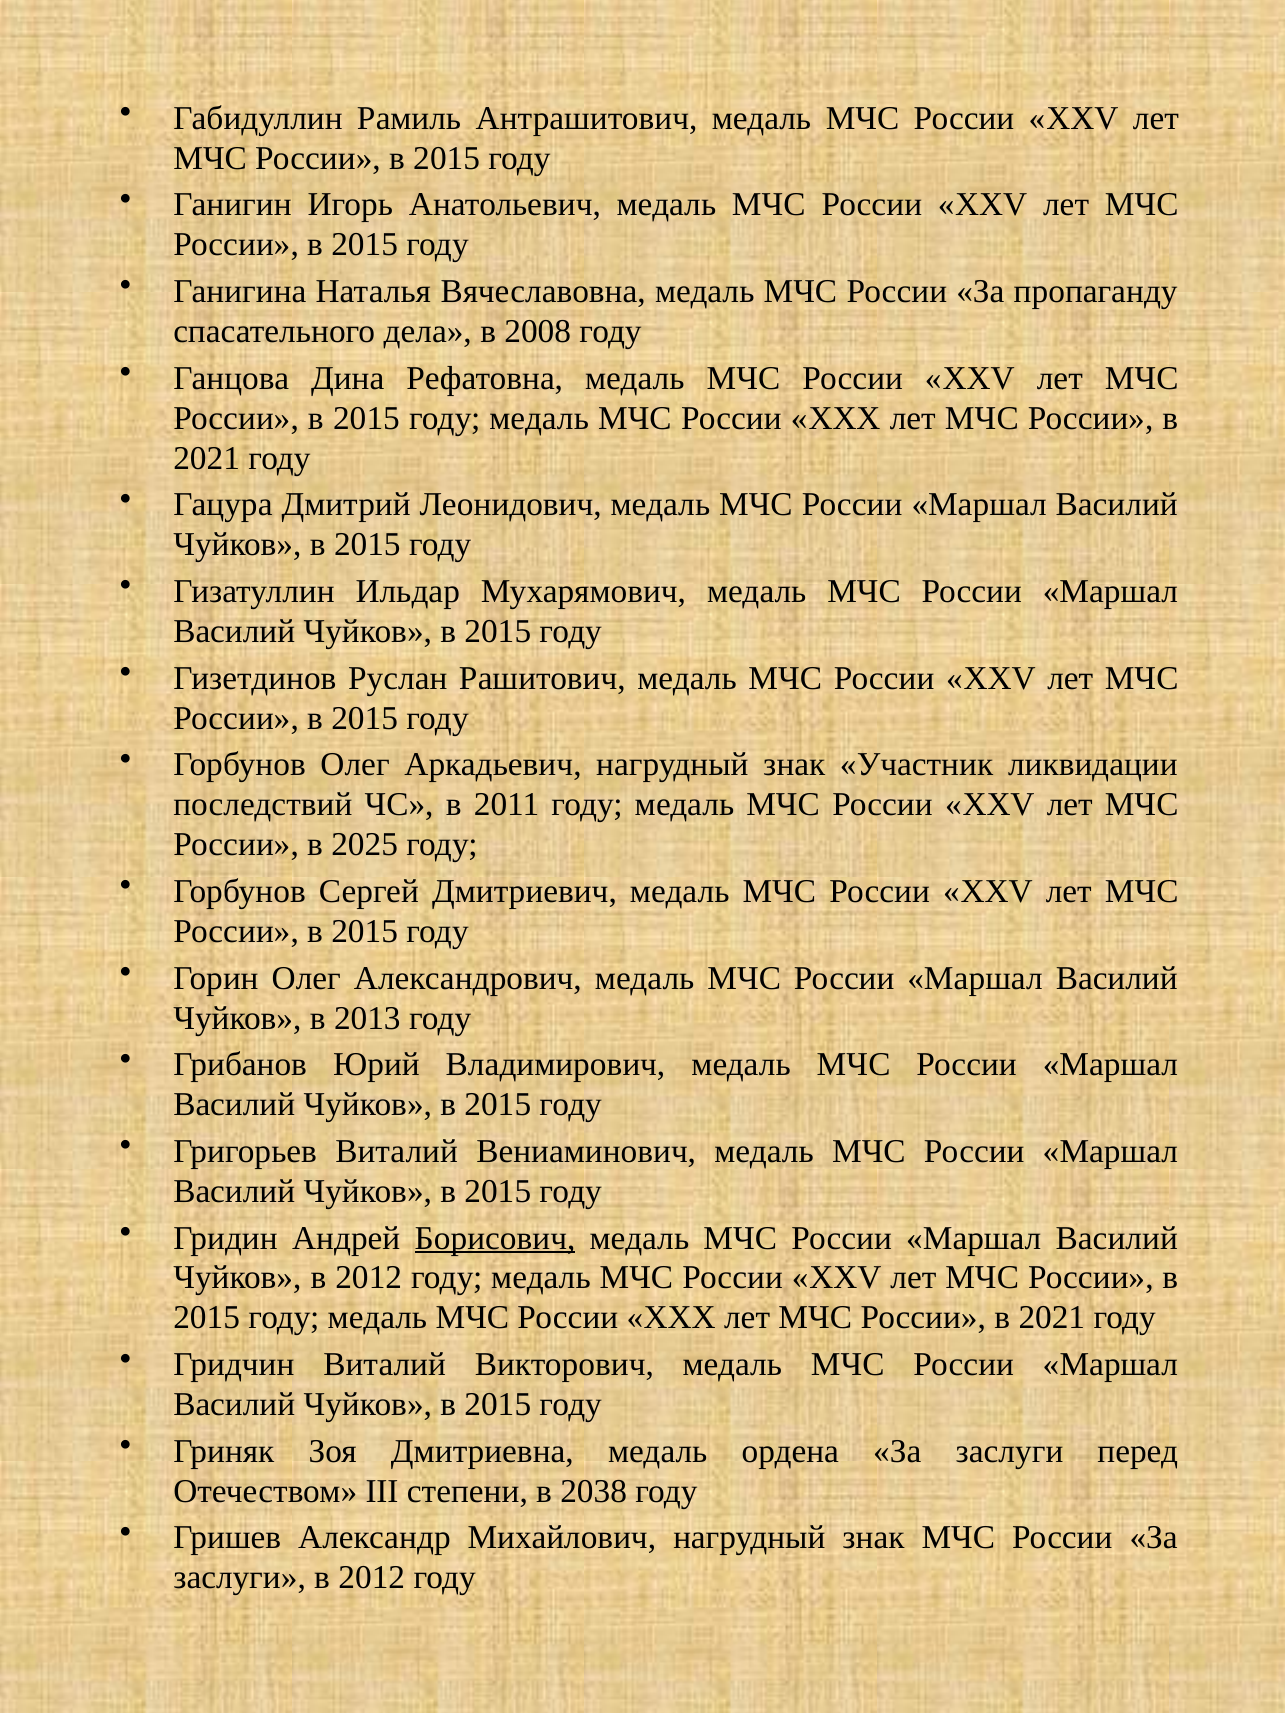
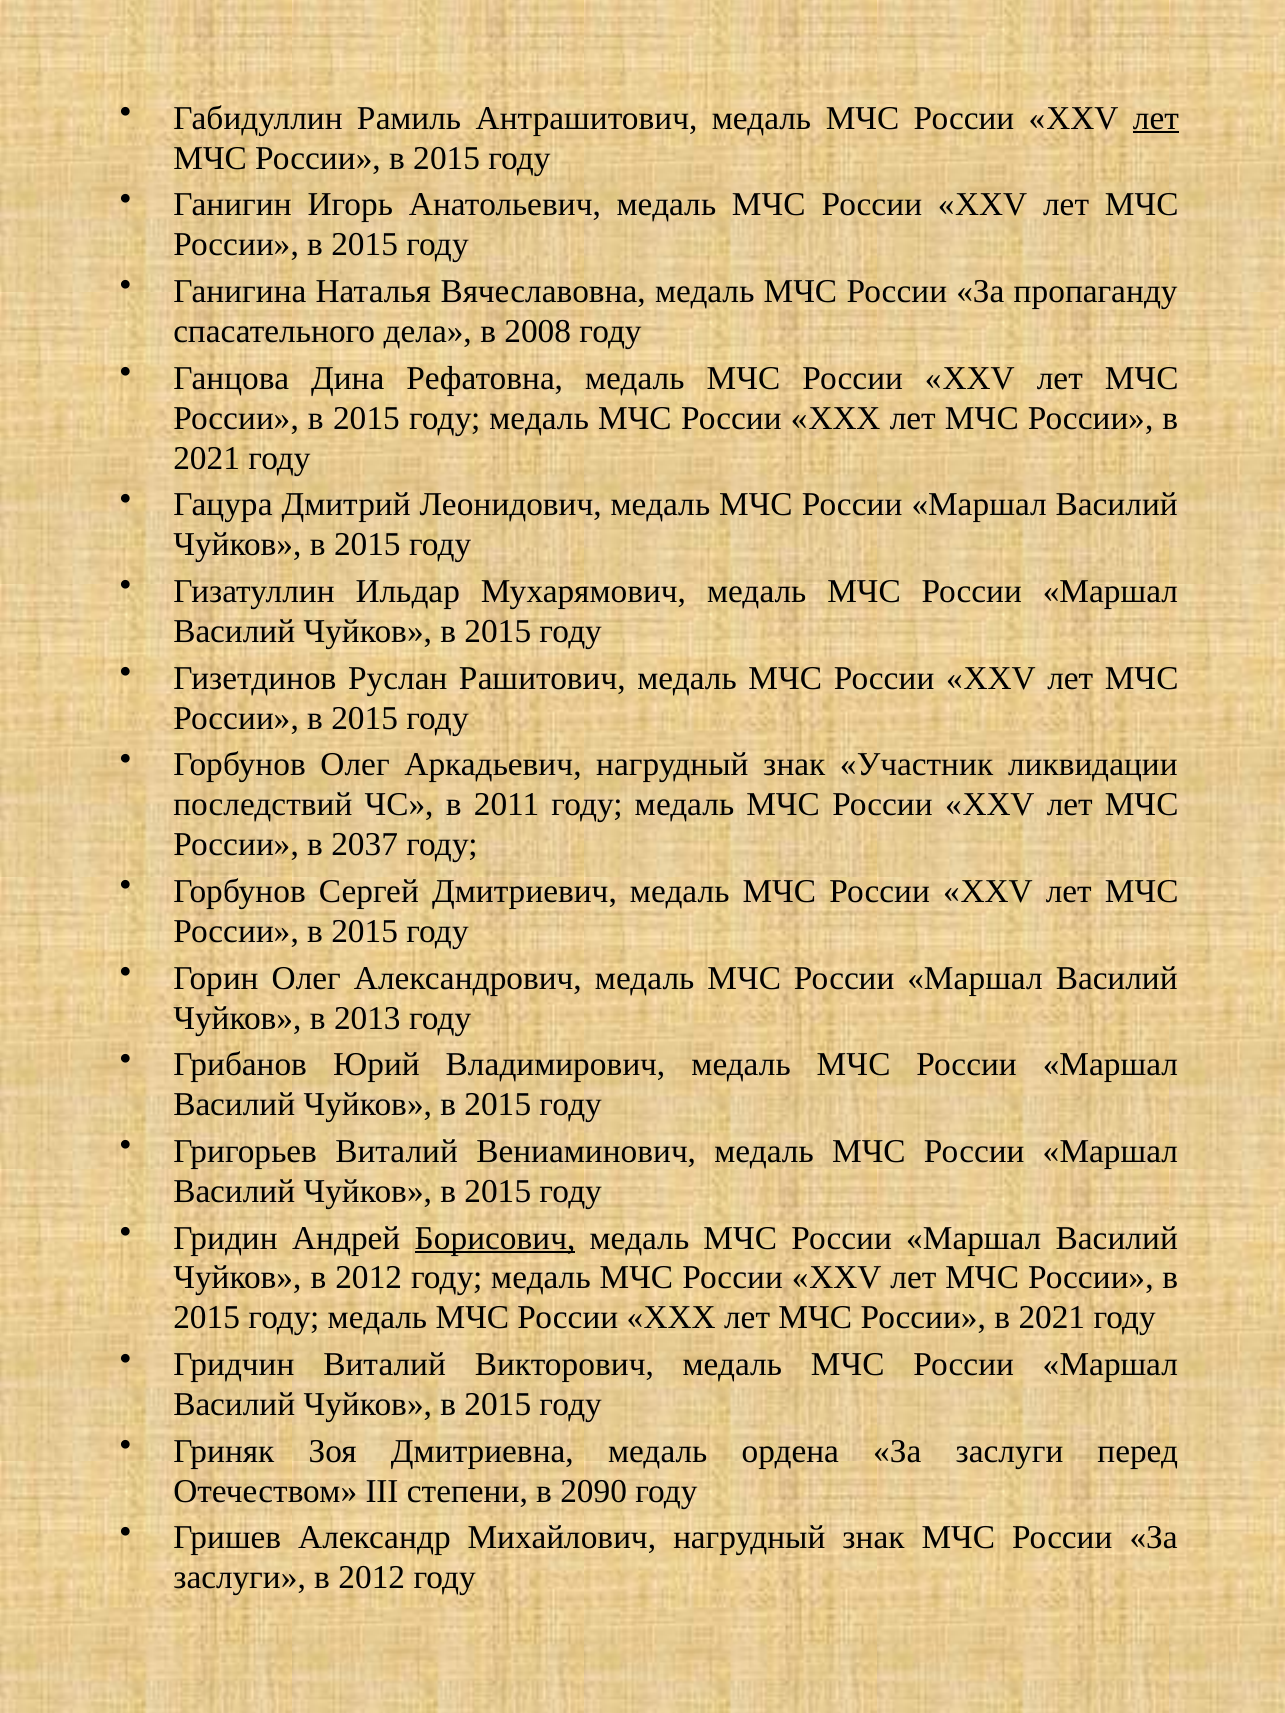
лет underline: none -> present (1156, 118)
2025: 2025 -> 2037 (365, 845)
2038: 2038 -> 2090 (594, 1492)
